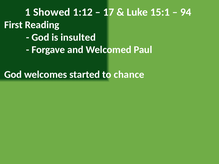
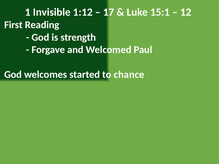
Showed: Showed -> Invisible (52, 12)
94: 94 -> 12 (186, 12)
insulted: insulted -> strength (78, 37)
